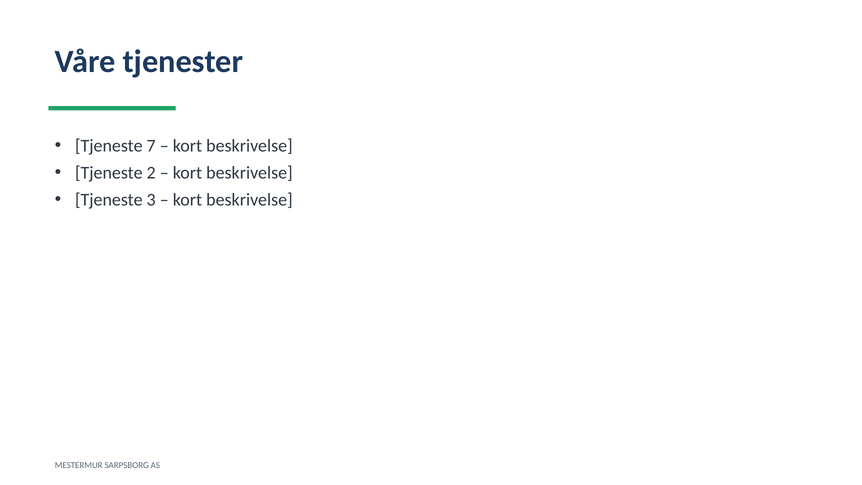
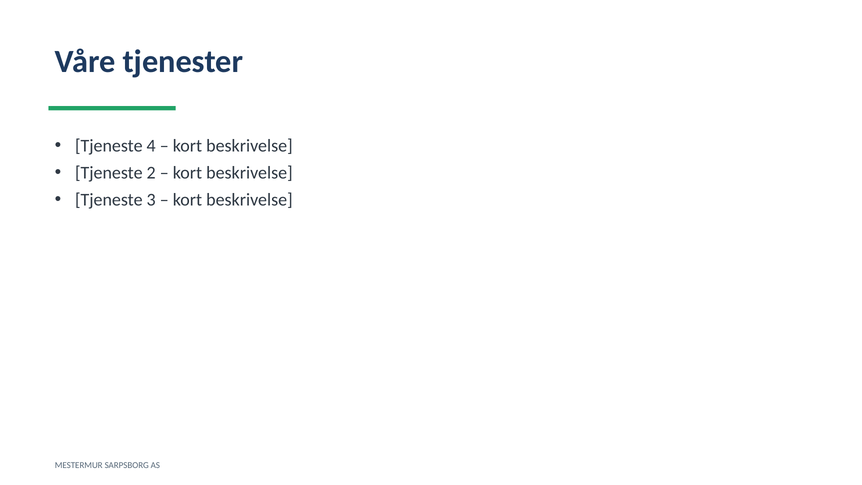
7: 7 -> 4 (151, 146)
